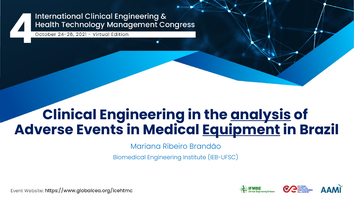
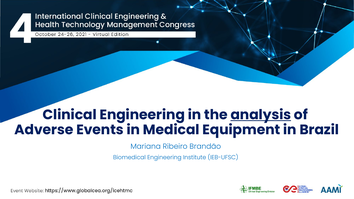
Equipment underline: present -> none (241, 130)
